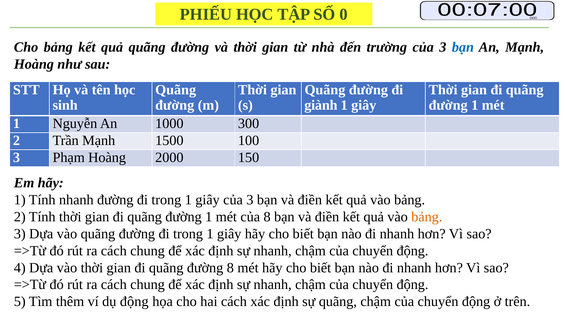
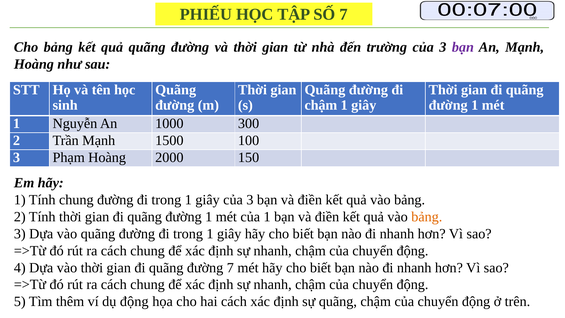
SỐ 0: 0 -> 7 (344, 14)
bạn colour: blue -> purple (463, 47)
giành: giành -> chậm (321, 105)
Tính nhanh: nhanh -> chung (76, 200)
của 8: 8 -> 1 (267, 217)
đường 8: 8 -> 7 (230, 268)
